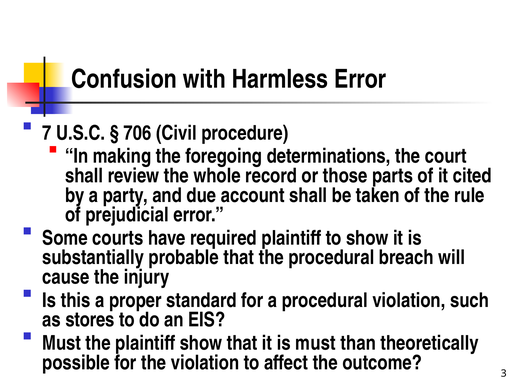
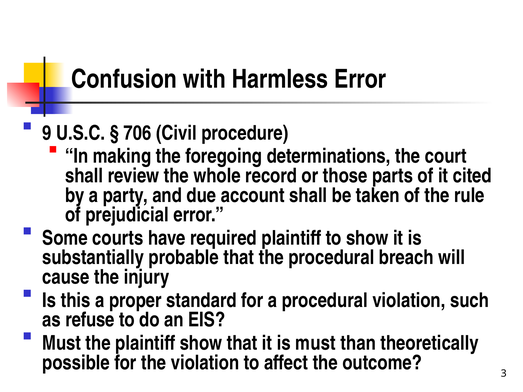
7: 7 -> 9 (47, 133)
stores: stores -> refuse (90, 320)
